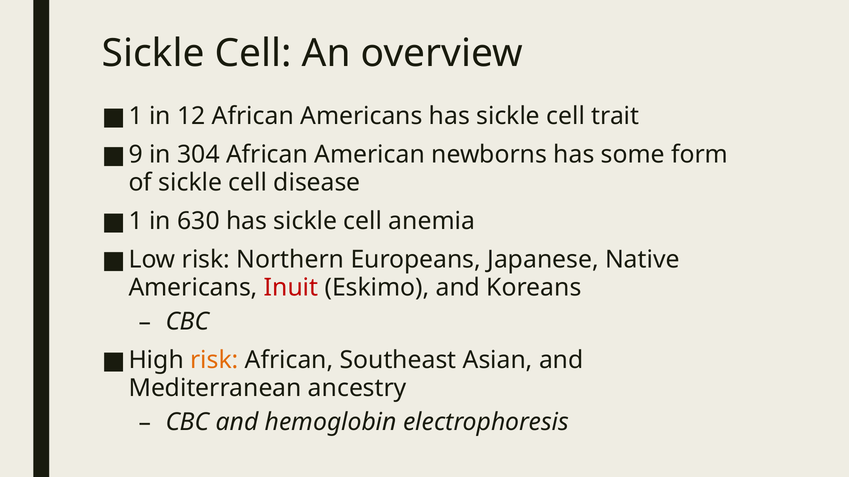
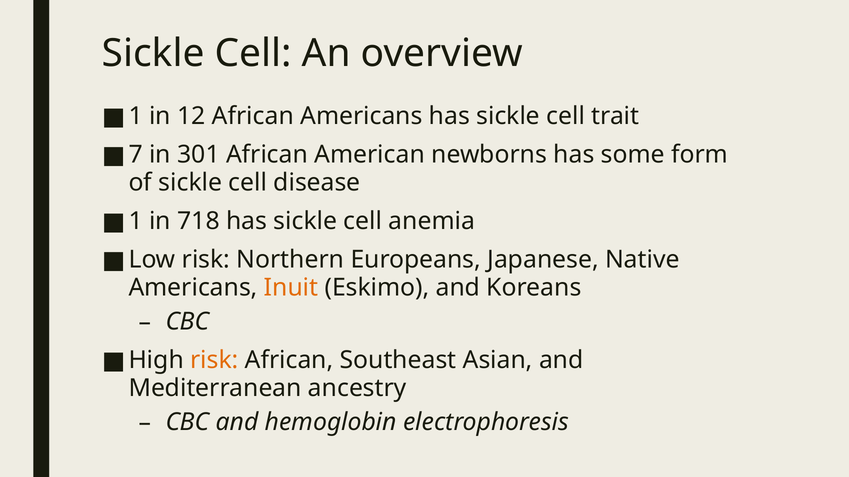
9: 9 -> 7 (136, 155)
304: 304 -> 301 (198, 155)
630: 630 -> 718 (198, 221)
Inuit colour: red -> orange (291, 288)
